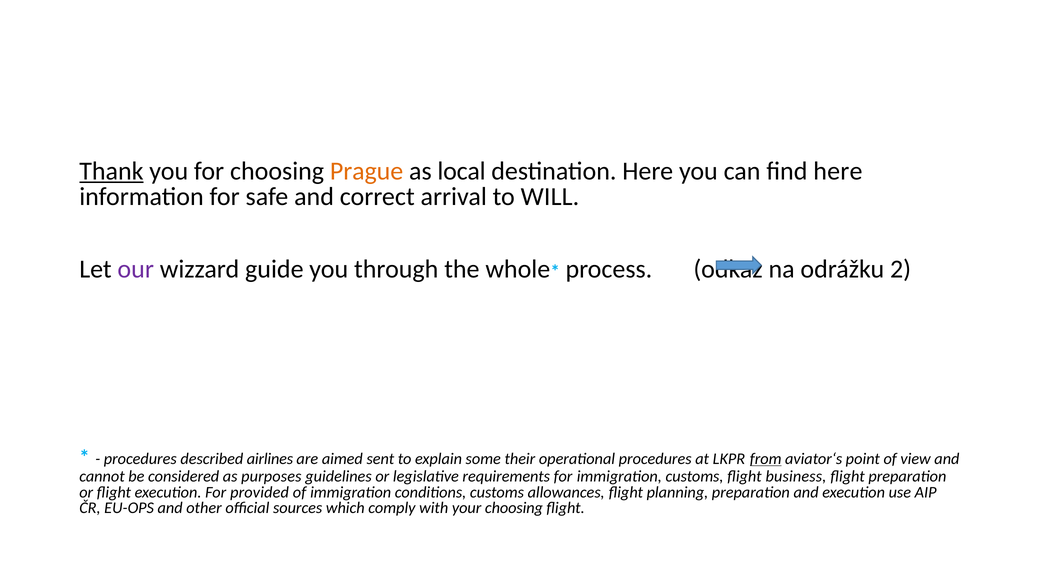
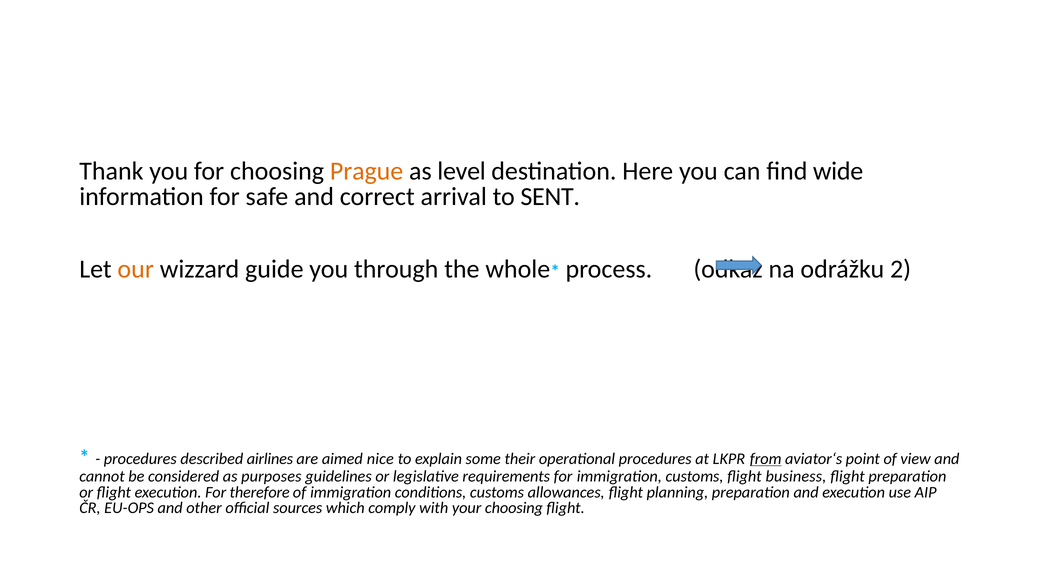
Thank underline: present -> none (111, 171)
local: local -> level (462, 171)
find here: here -> wide (838, 171)
WILL: WILL -> SENT (550, 197)
our colour: purple -> orange (136, 269)
sent: sent -> nice (380, 459)
provided: provided -> therefore (260, 492)
